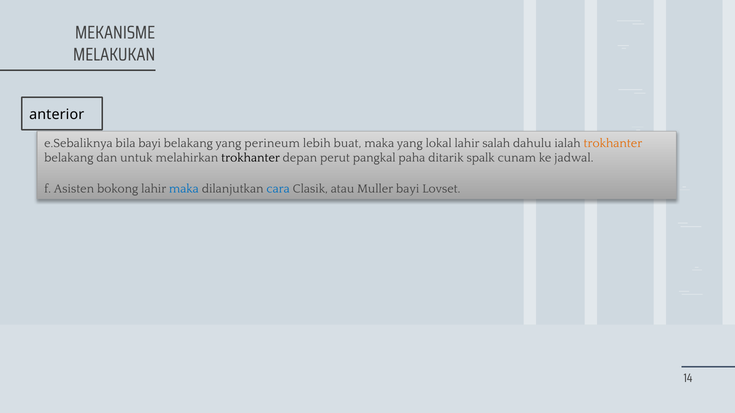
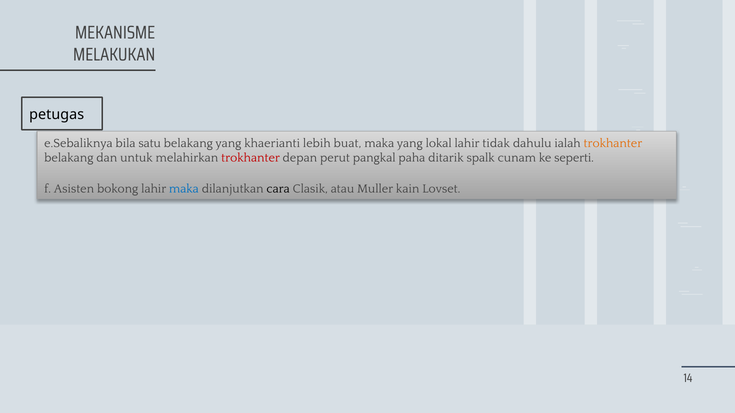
anterior: anterior -> petugas (57, 115)
bila bayi: bayi -> satu (150, 143)
perineum: perineum -> khaerianti (272, 143)
salah: salah -> tidak (496, 143)
trokhanter colour: black -> red (251, 158)
jadwal: jadwal -> seperti (574, 158)
cara colour: blue -> black (278, 189)
Muller bayi: bayi -> kain (408, 189)
